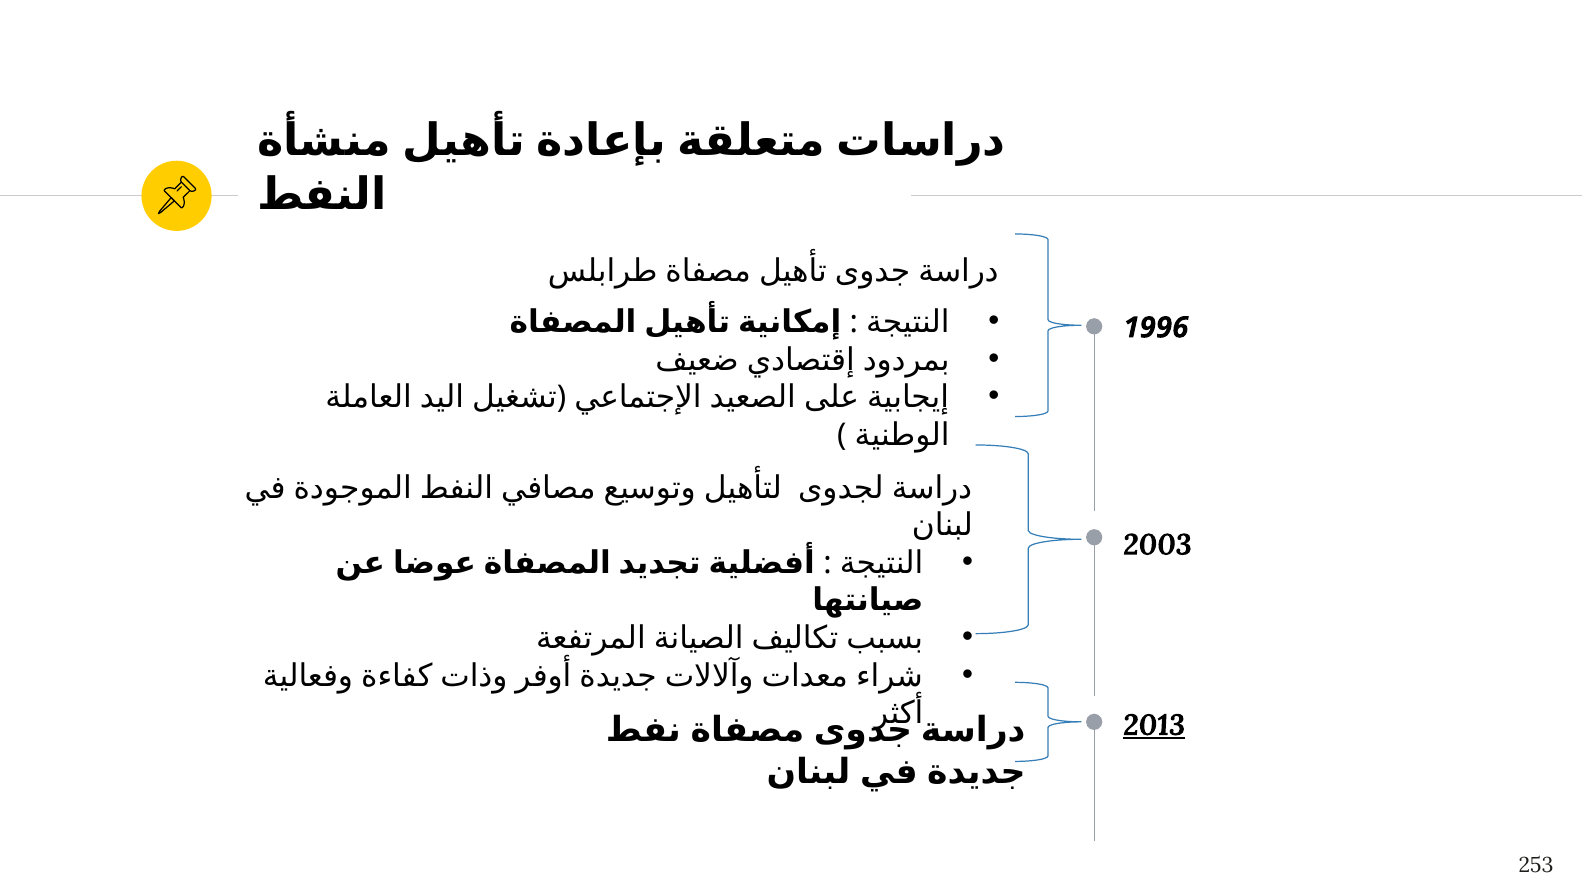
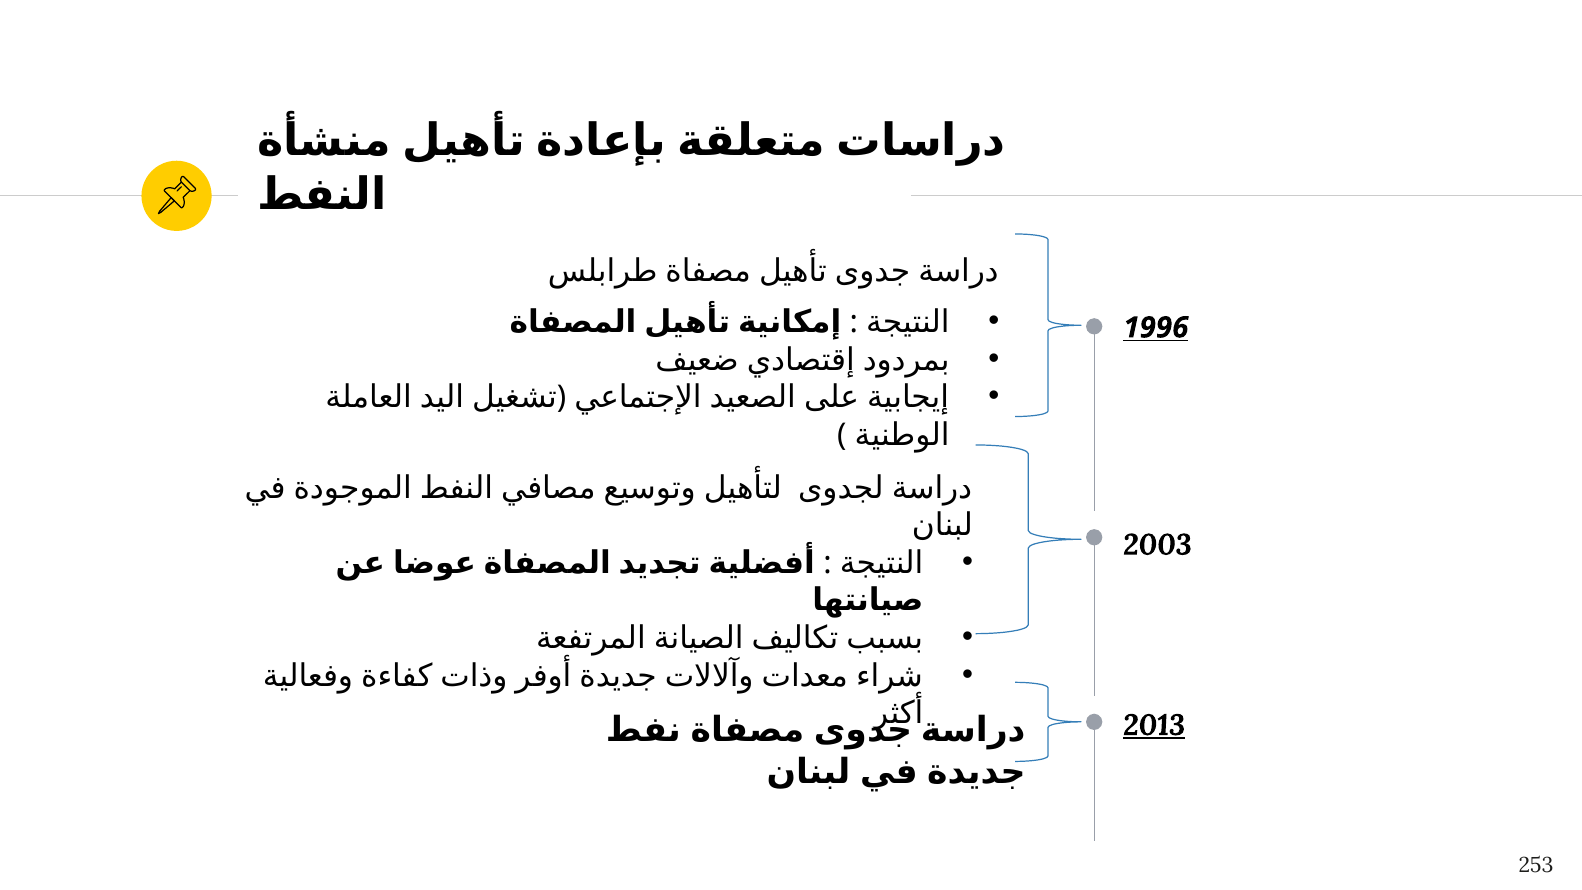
1996 underline: none -> present (1156, 328)
